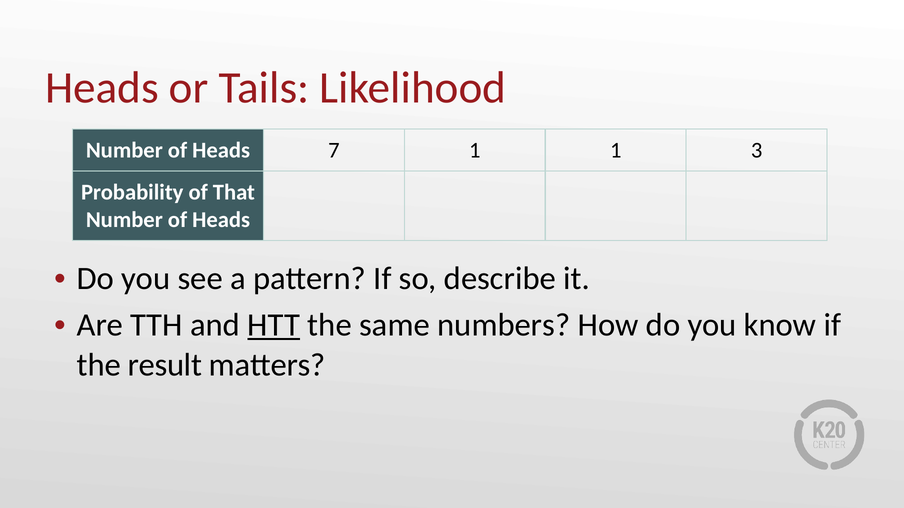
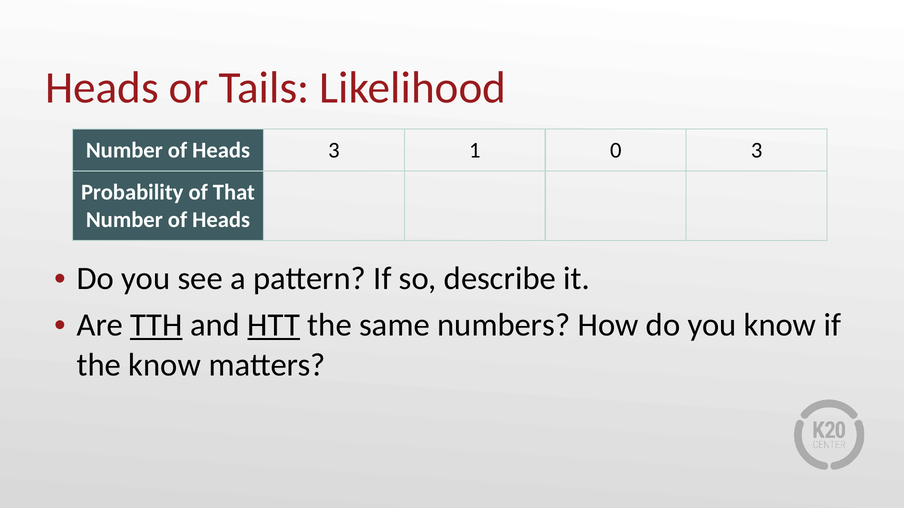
Heads 7: 7 -> 3 (334, 151)
1 1: 1 -> 0 (616, 151)
TTH underline: none -> present (156, 325)
the result: result -> know (165, 365)
